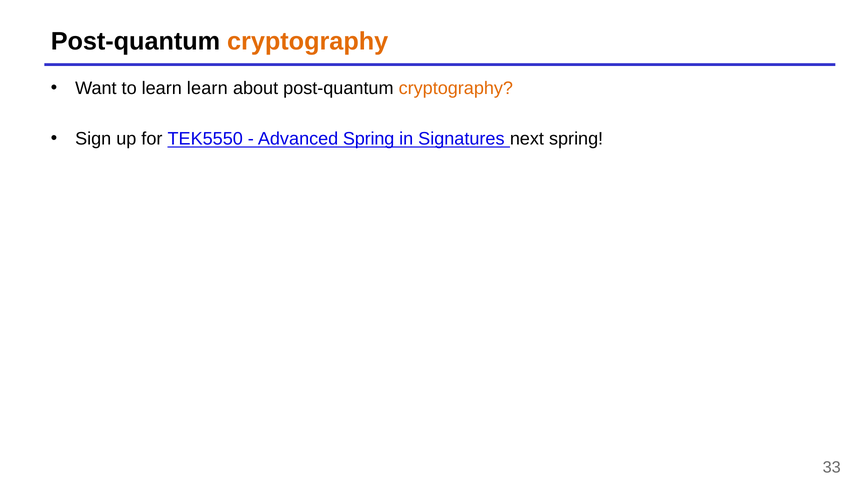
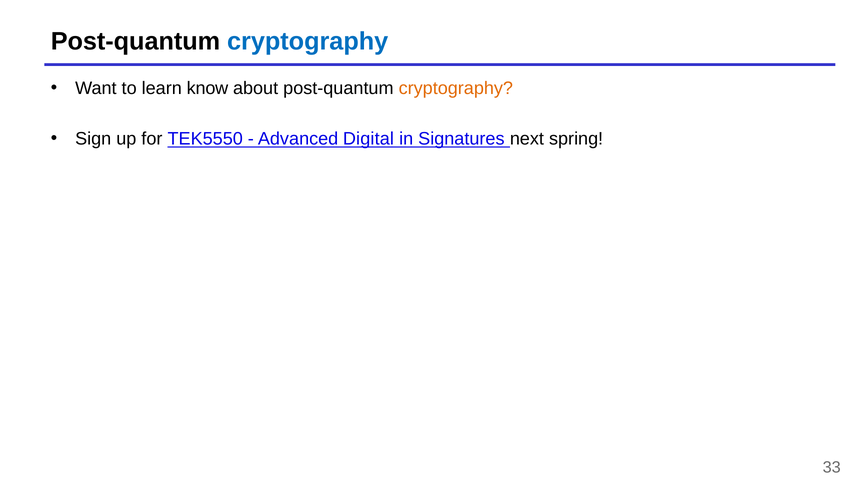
cryptography colour: orange -> blue (308, 42)
learn learn: learn -> know (207, 88)
Advanced Spring: Spring -> Digital (368, 139)
